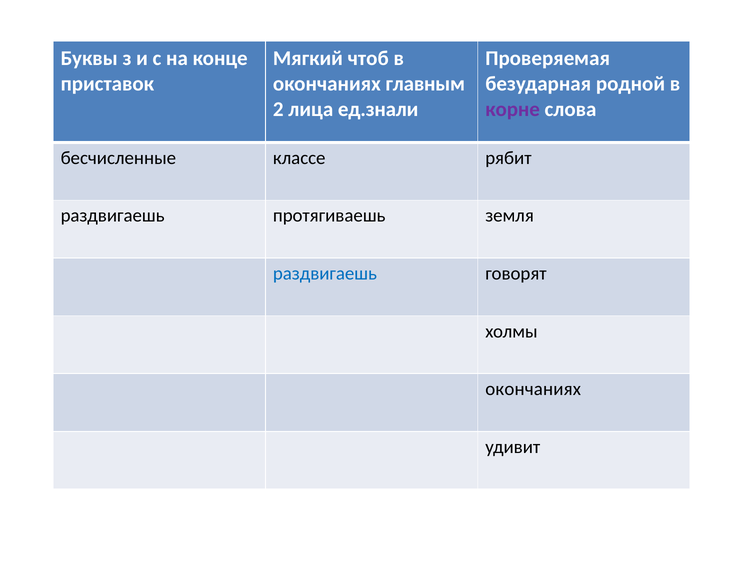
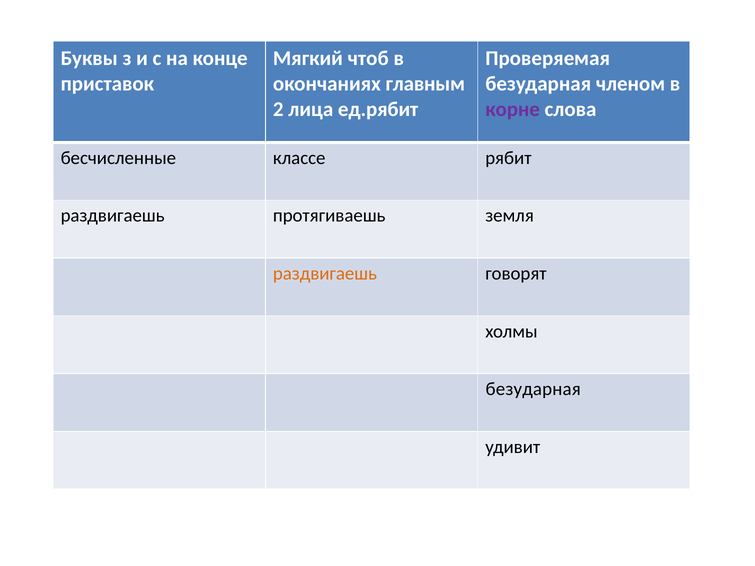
родной: родной -> членом (631, 84)
ед.знали: ед.знали -> ед.рябит (378, 110)
раздвигаешь colour: blue -> orange (325, 274)
окончаниях: окончаниях -> безударная (533, 389)
